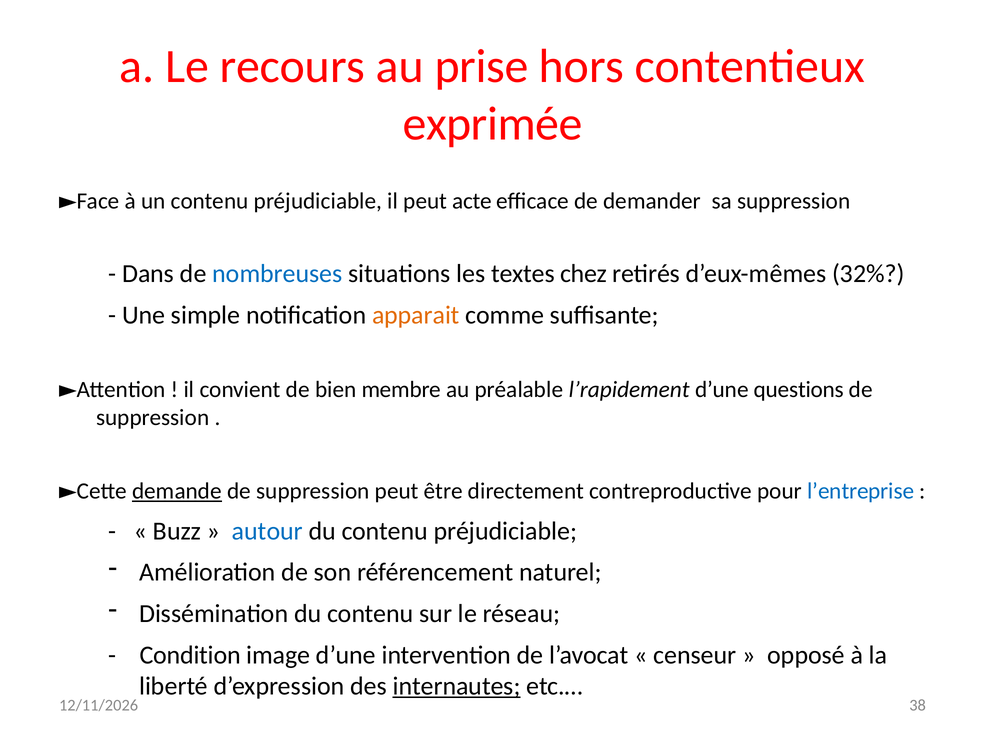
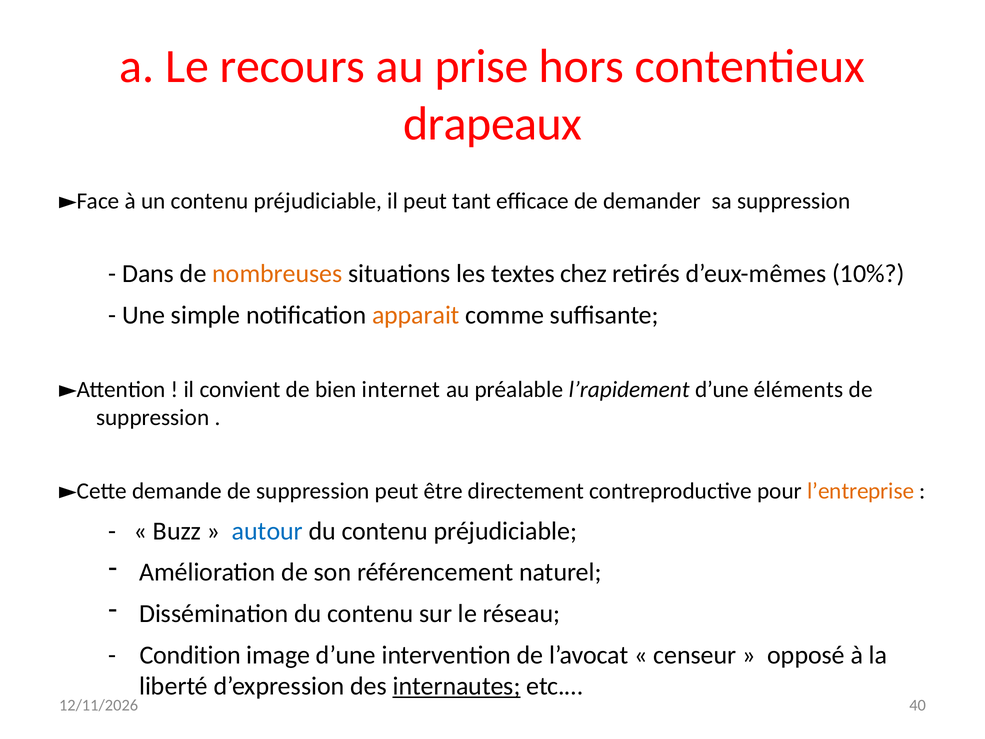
exprimée: exprimée -> drapeaux (493, 124)
acte: acte -> tant (472, 201)
nombreuses colour: blue -> orange (277, 274)
32%: 32% -> 10% (868, 274)
membre: membre -> internet (401, 390)
questions: questions -> éléments (799, 390)
demande underline: present -> none (177, 491)
l’entreprise colour: blue -> orange (861, 491)
38: 38 -> 40 (918, 705)
